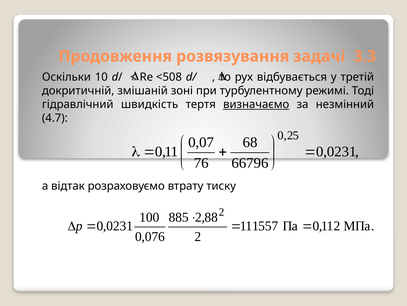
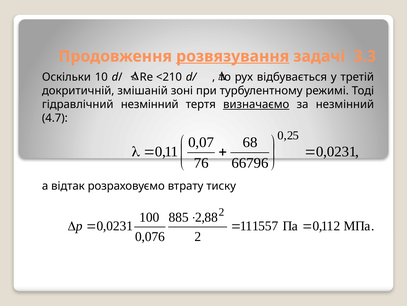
розвязування underline: none -> present (233, 56)
<508: <508 -> <210 (169, 77)
гідравлічний швидкість: швидкість -> незмінний (150, 104)
